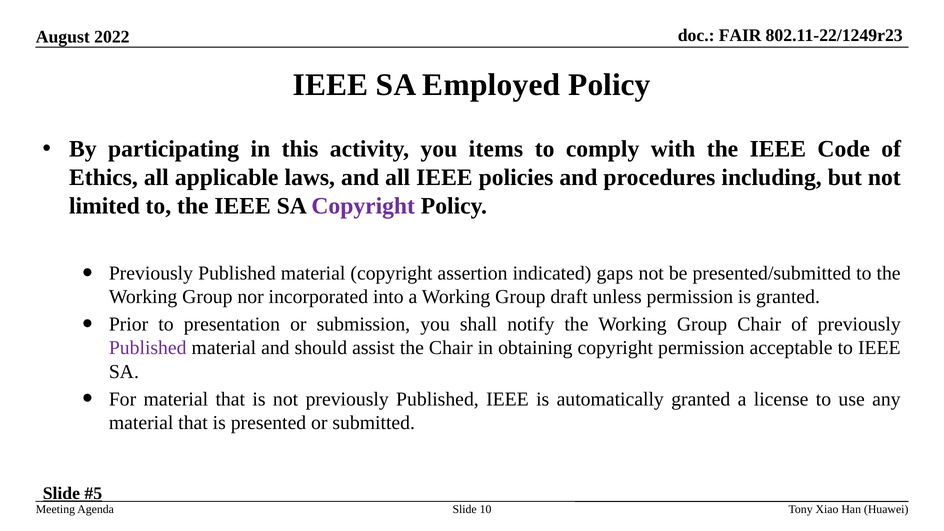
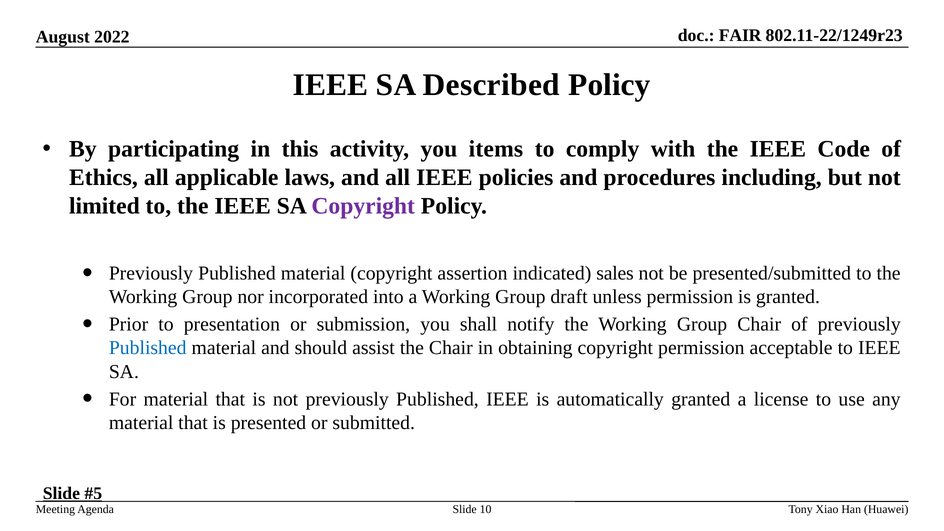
Employed: Employed -> Described (491, 85)
gaps: gaps -> sales (615, 273)
Published colour: purple -> blue (148, 348)
